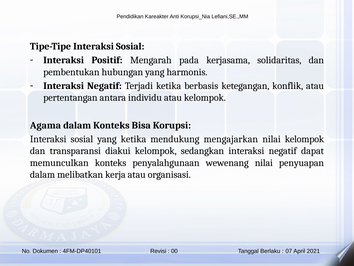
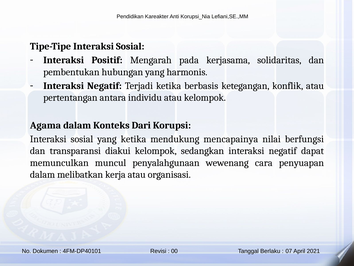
Bisa: Bisa -> Dari (141, 125)
mengajarkan: mengajarkan -> mencapainya (231, 139)
nilai kelompok: kelompok -> berfungsi (304, 139)
memunculkan konteks: konteks -> muncul (111, 163)
wewenang nilai: nilai -> cara (264, 163)
